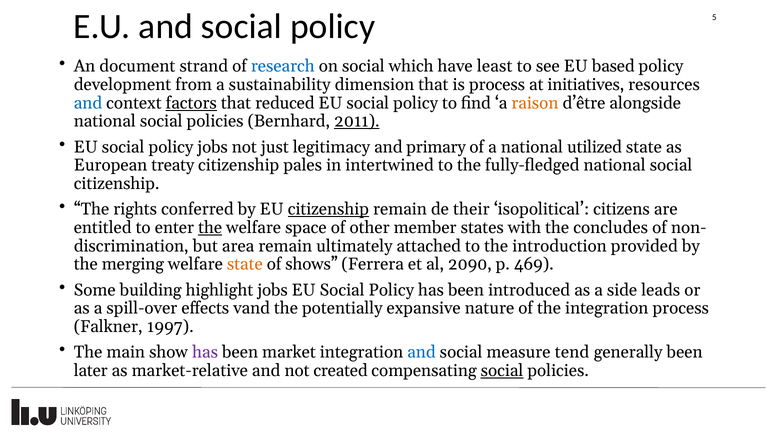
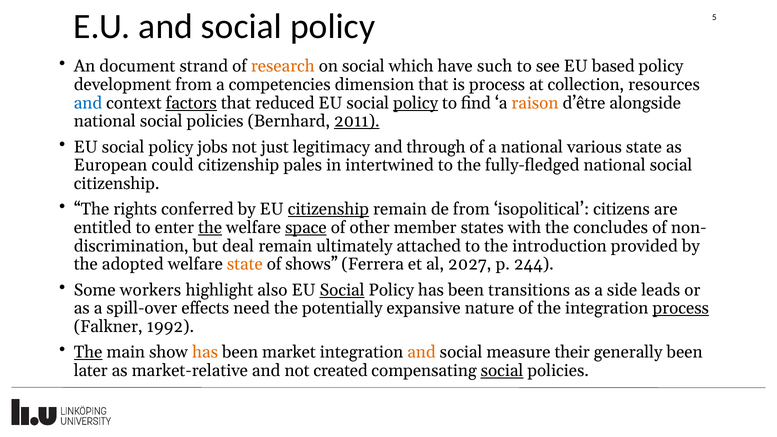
research colour: blue -> orange (283, 66)
least: least -> such (495, 66)
sustainability: sustainability -> competencies (280, 85)
initiatives: initiatives -> collection (586, 85)
policy underline: none -> present (416, 103)
primary: primary -> through (436, 147)
utilized: utilized -> various (594, 147)
treaty: treaty -> could (173, 165)
de their: their -> from (471, 209)
space underline: none -> present (306, 228)
area: area -> deal (238, 246)
merging: merging -> adopted (133, 264)
2090: 2090 -> 2027 (470, 264)
469: 469 -> 244 (534, 264)
building: building -> workers (151, 290)
highlight jobs: jobs -> also (272, 290)
Social underline: none -> present (342, 290)
introduced: introduced -> transitions (529, 290)
vand: vand -> need (252, 308)
process underline: none -> present (681, 308)
1997: 1997 -> 1992 (170, 327)
The underline: none -> present (88, 352)
has colour: purple -> orange (205, 352)
and colour: blue -> orange (421, 352)
tend: tend -> their (572, 352)
